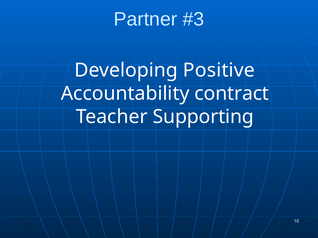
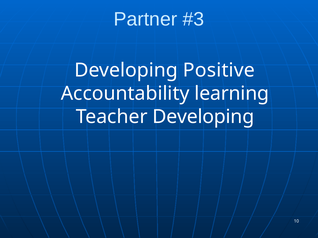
contract: contract -> learning (232, 94)
Teacher Supporting: Supporting -> Developing (203, 117)
